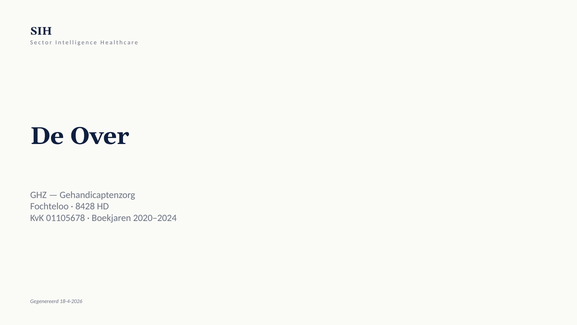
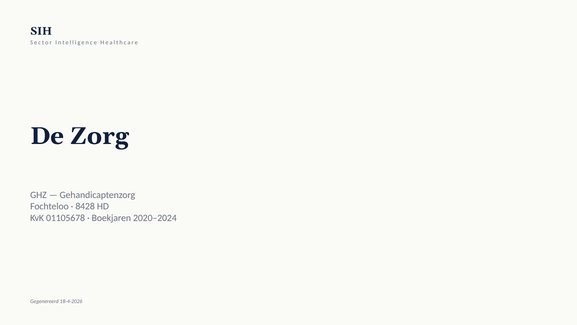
Over: Over -> Zorg (99, 136)
